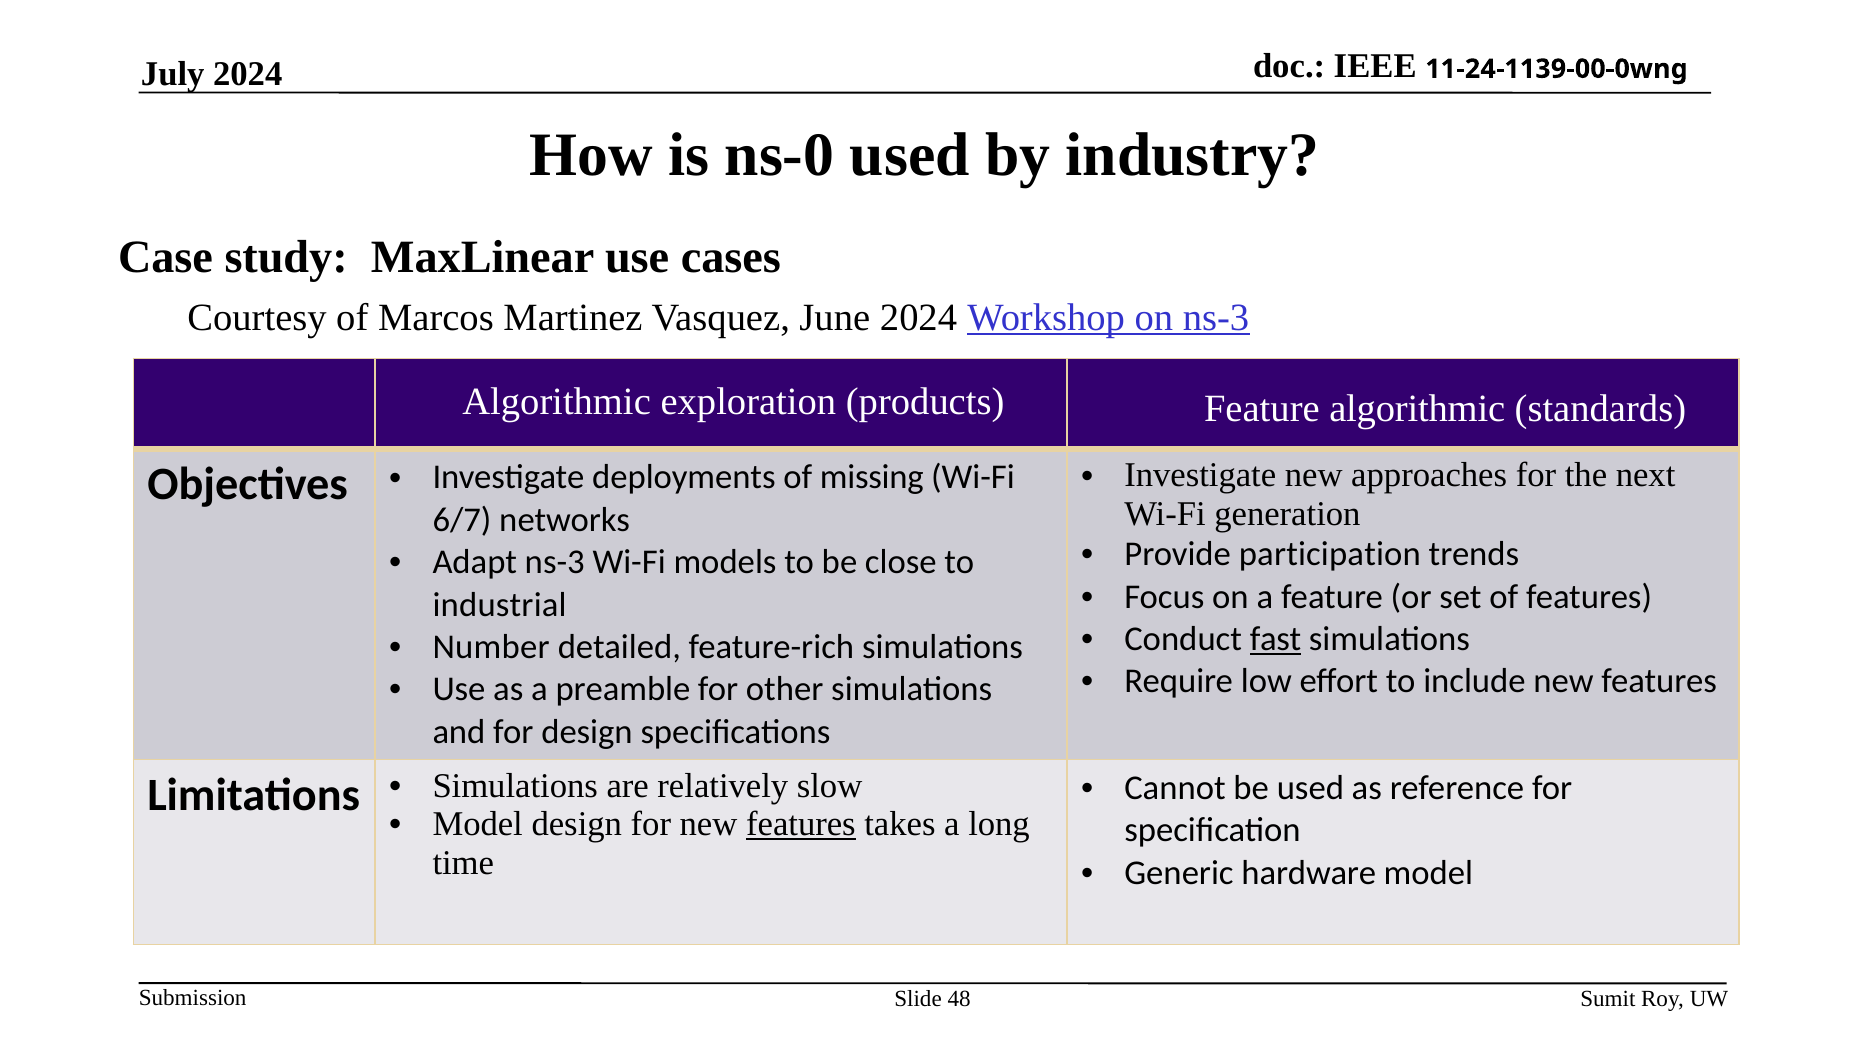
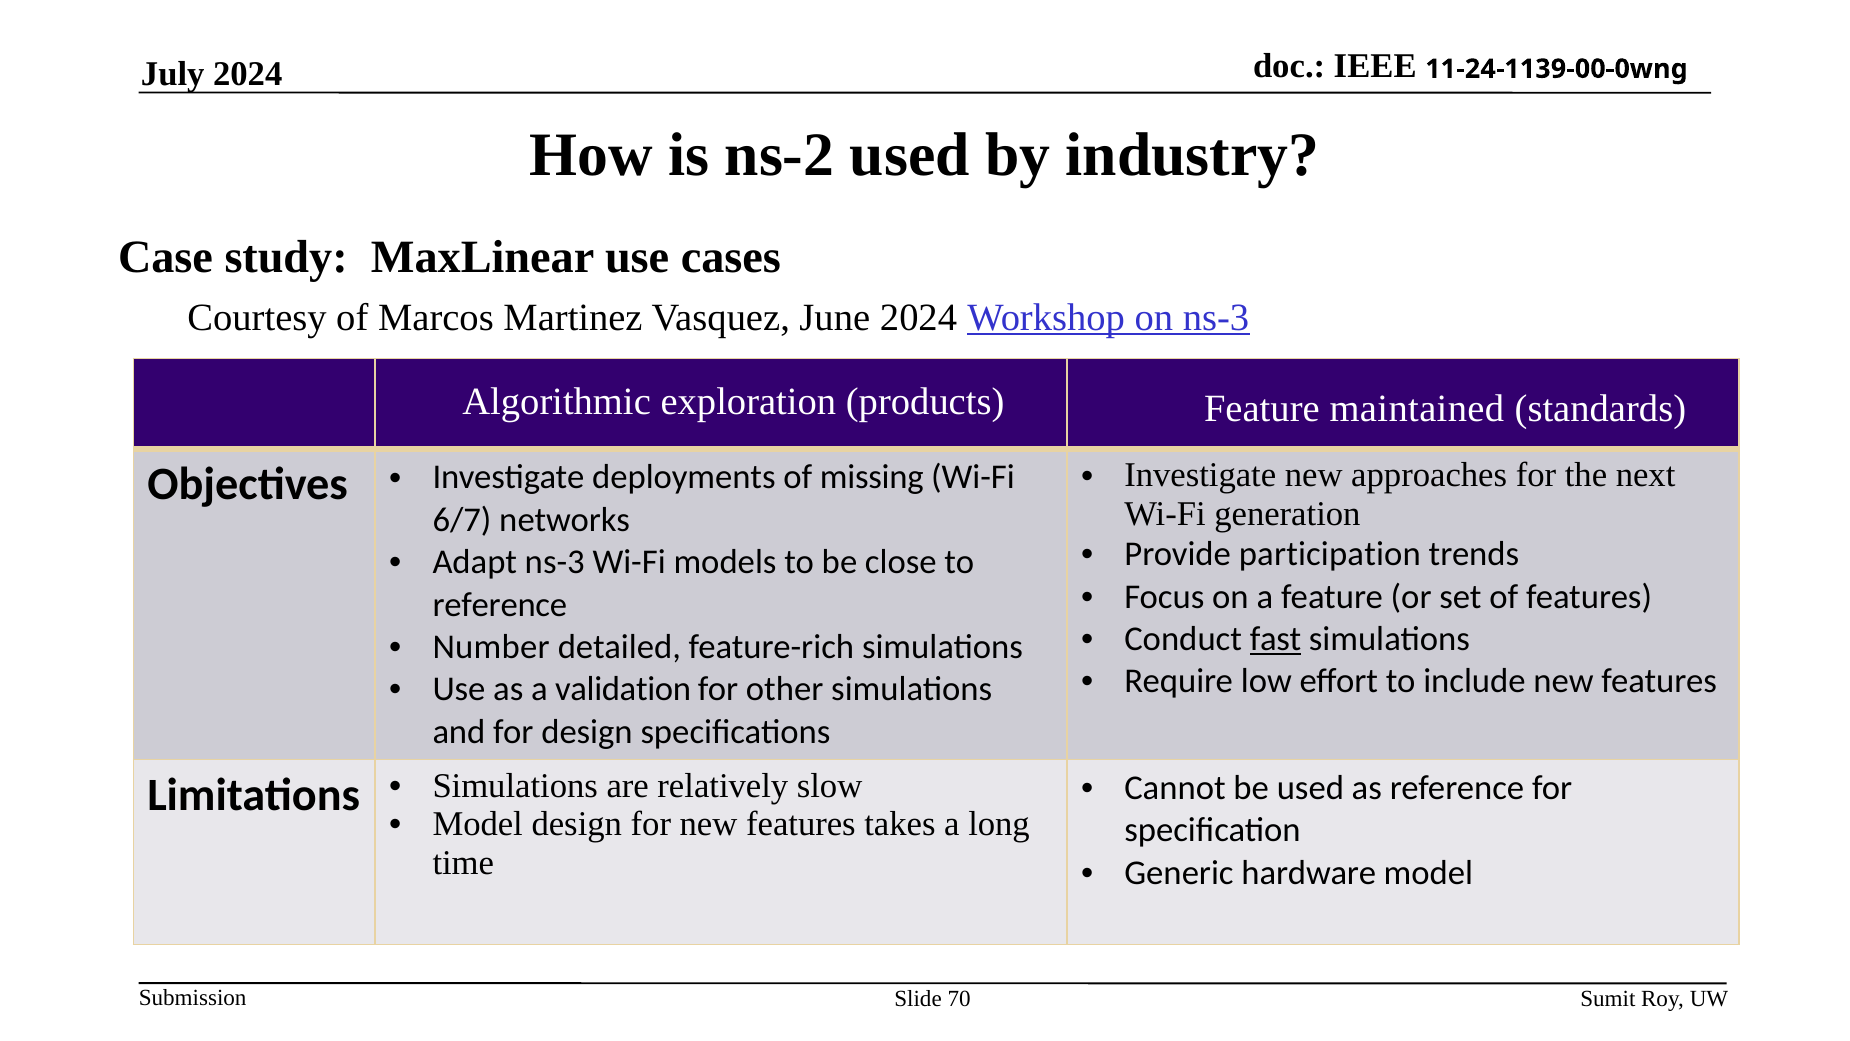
ns-0: ns-0 -> ns-2 (780, 155)
Feature algorithmic: algorithmic -> maintained (1417, 409)
industrial: industrial -> reference (500, 604)
preamble: preamble -> validation (623, 689)
features underline: present -> none (801, 824)
48: 48 -> 70 (959, 998)
